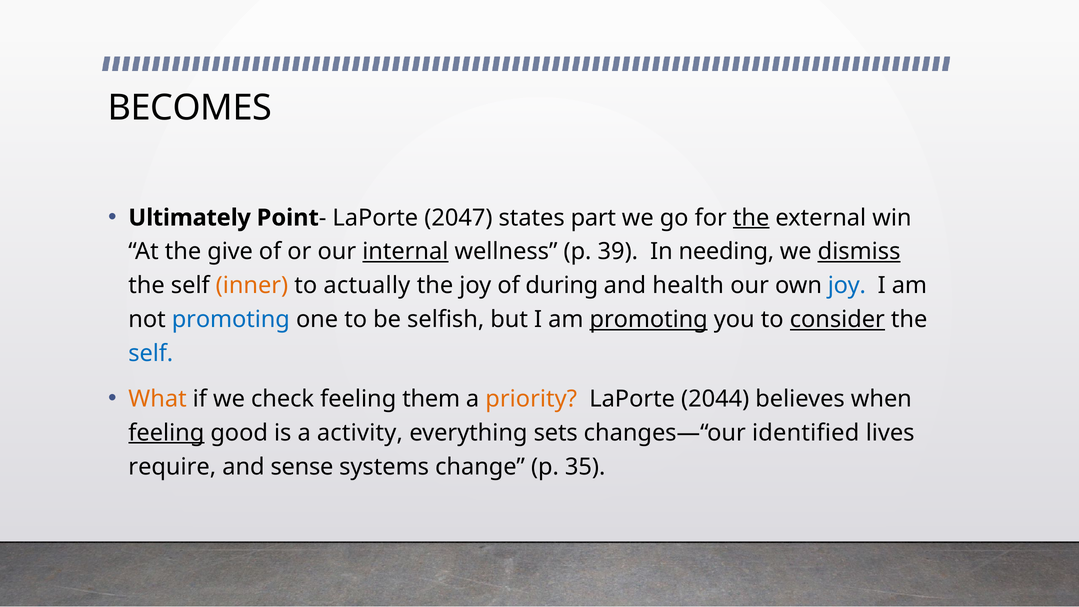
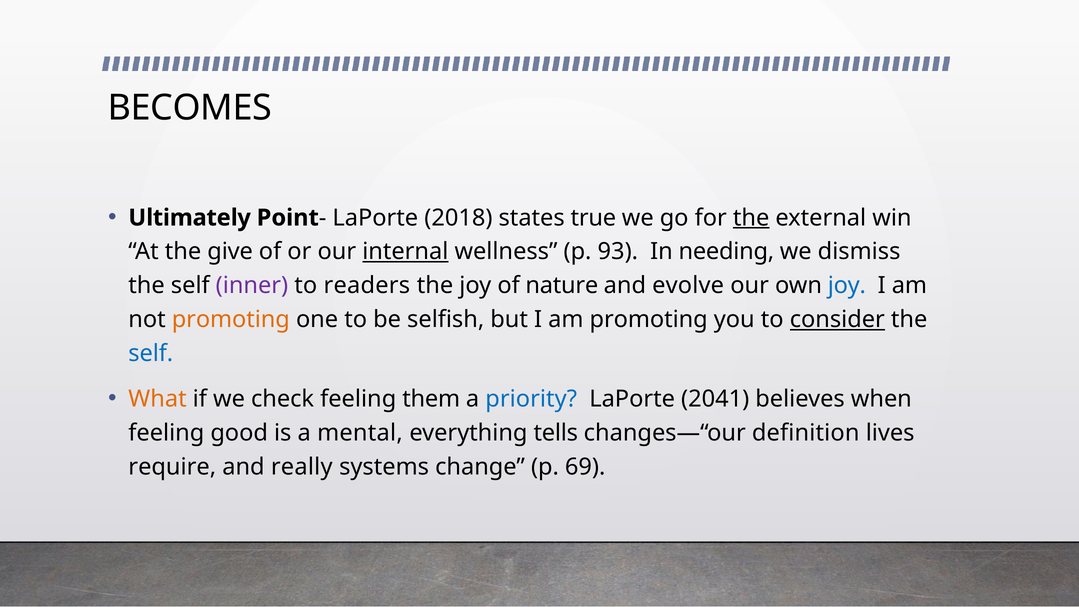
2047: 2047 -> 2018 (458, 218)
part: part -> true (593, 218)
39: 39 -> 93 (618, 252)
dismiss underline: present -> none (859, 252)
inner colour: orange -> purple (252, 286)
actually: actually -> readers (367, 286)
during: during -> nature (562, 286)
health: health -> evolve (688, 286)
promoting colour: blue -> orange (231, 320)
promoting underline: present -> none (649, 320)
priority colour: orange -> blue (531, 399)
2044: 2044 -> 2041 (715, 399)
feeling underline: present -> none (166, 433)
activity: activity -> mental (360, 433)
sets: sets -> tells (556, 433)
identified: identified -> definition (806, 433)
sense: sense -> really (302, 467)
35: 35 -> 69 (585, 467)
